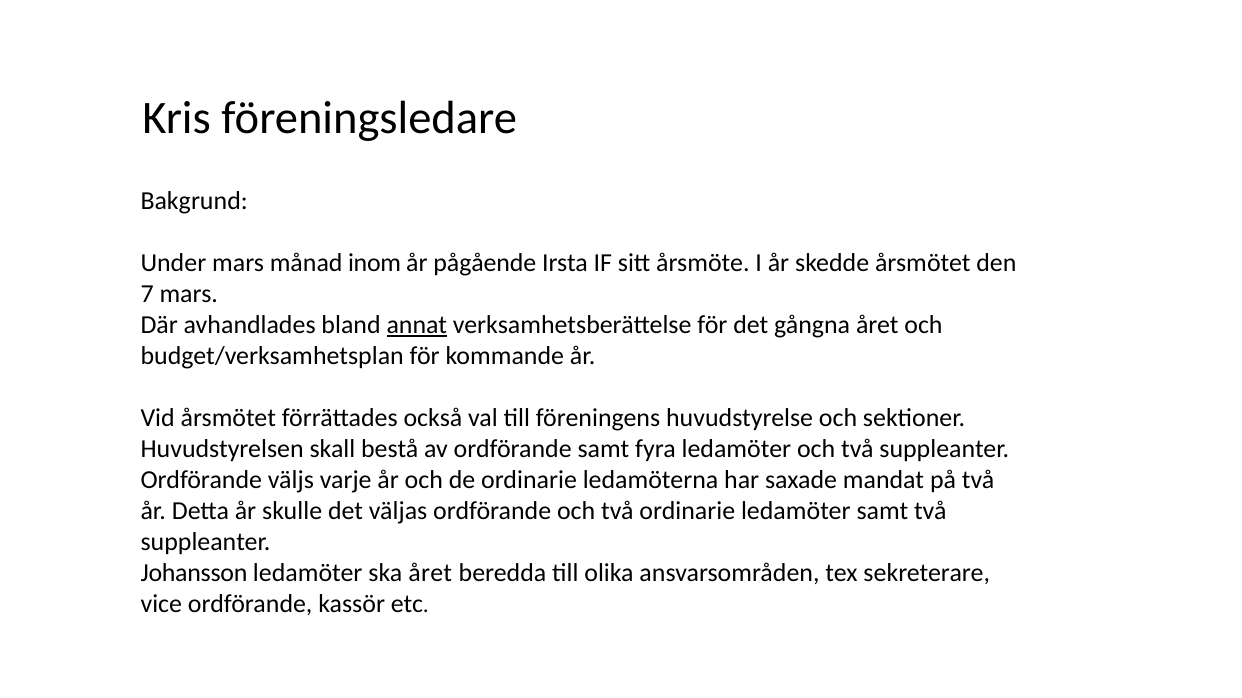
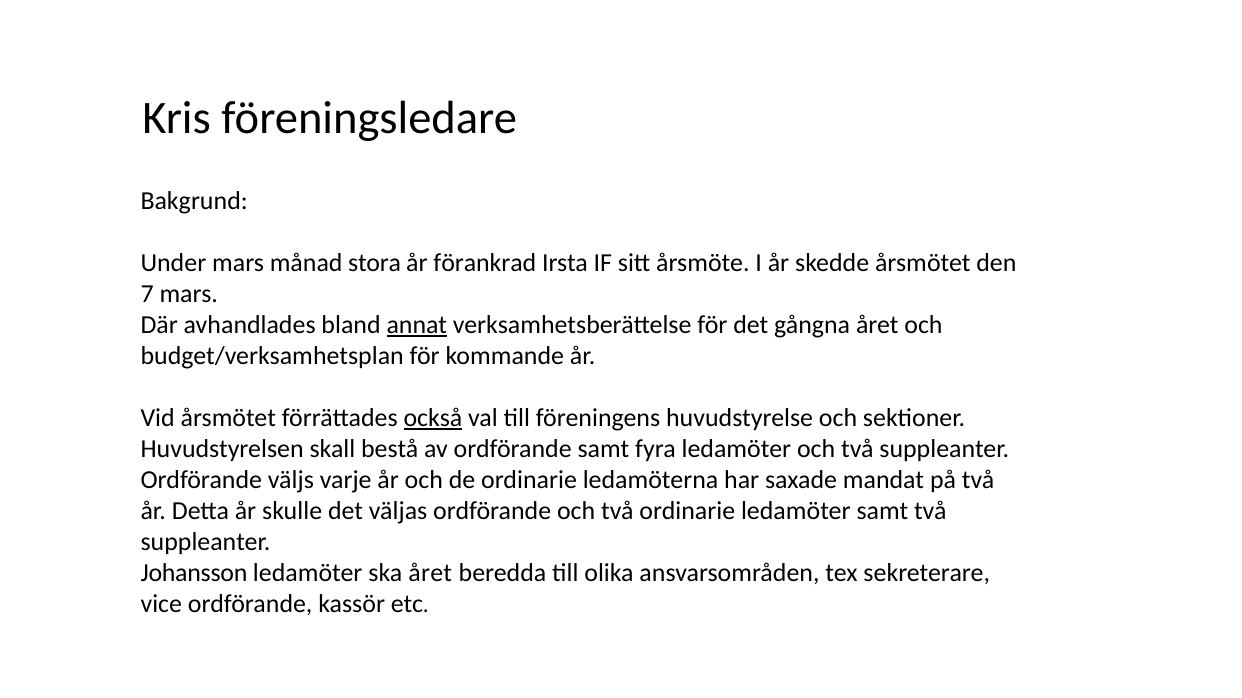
inom: inom -> stora (375, 263)
pågående: pågående -> förankrad (485, 263)
också underline: none -> present (433, 418)
